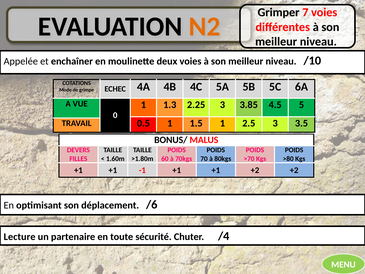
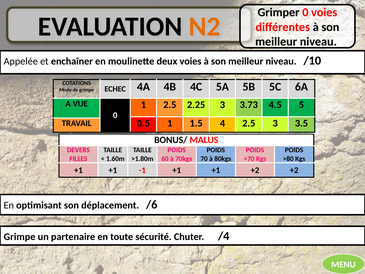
Grimper 7: 7 -> 0 (305, 12)
1 1.3: 1.3 -> 2.5 (170, 105)
3.85: 3.85 -> 3.73 (249, 105)
1.5 1: 1 -> 4 (222, 123)
Lecture: Lecture -> Grimpe (20, 237)
